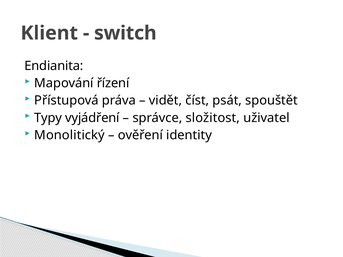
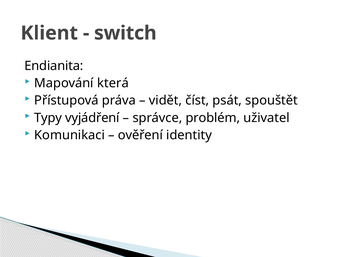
řízení: řízení -> která (113, 83)
složitost: složitost -> problém (213, 118)
Monolitický: Monolitický -> Komunikaci (70, 135)
